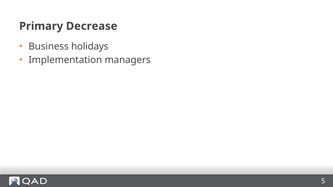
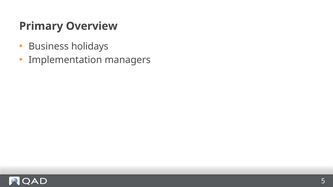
Decrease: Decrease -> Overview (92, 26)
